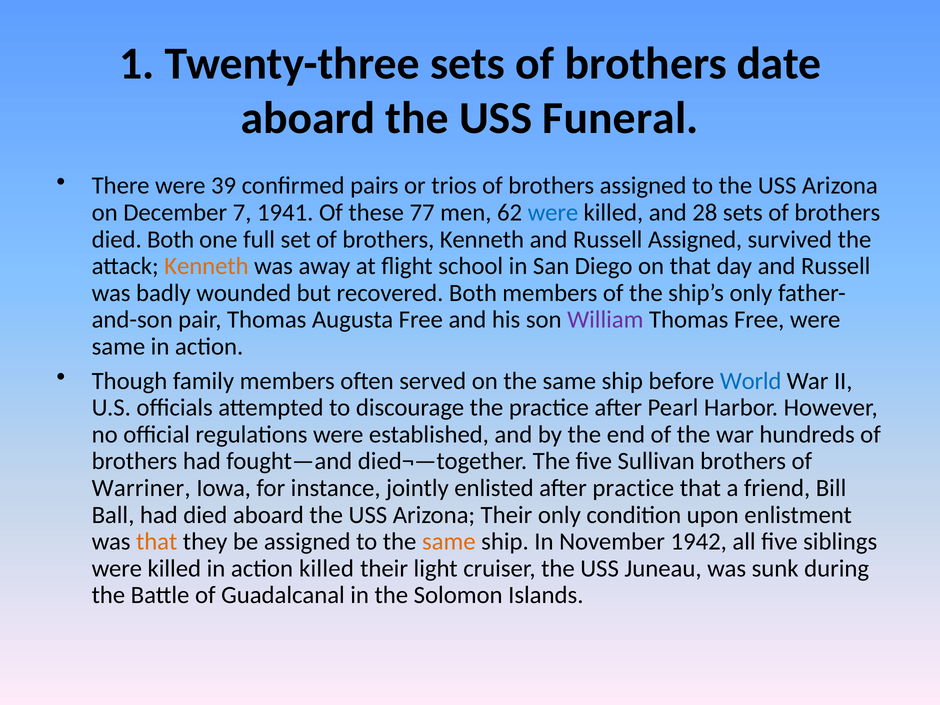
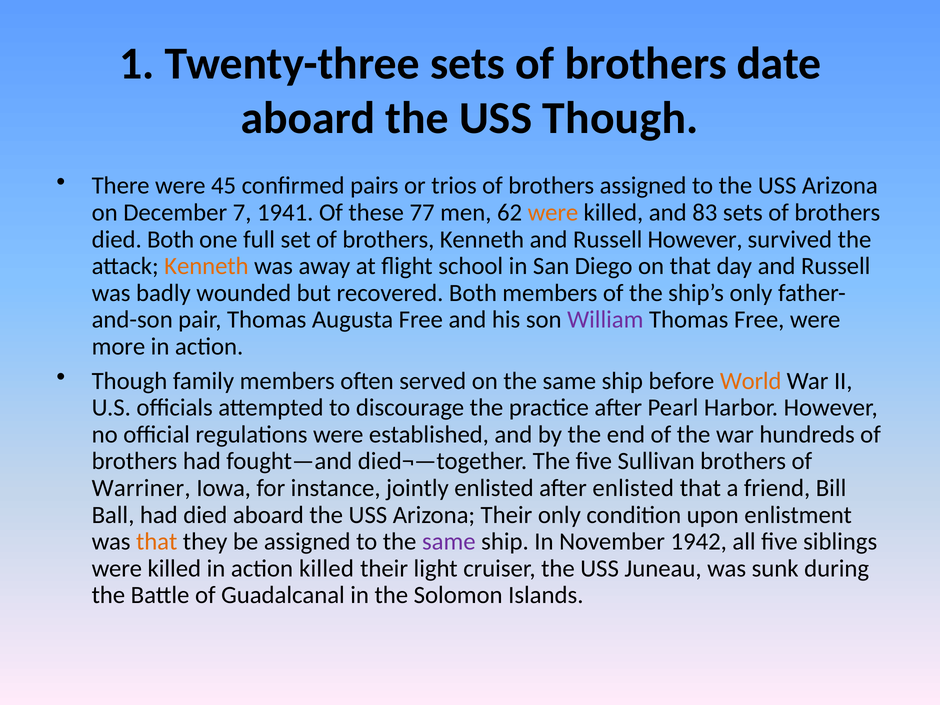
USS Funeral: Funeral -> Though (621, 118)
39: 39 -> 45 (224, 186)
were colour: blue -> orange (553, 213)
28: 28 -> 83 (705, 213)
Russell Assigned: Assigned -> However (695, 239)
same: same -> more (118, 347)
World colour: blue -> orange (751, 381)
after practice: practice -> enlisted (633, 488)
same colour: orange -> purple (449, 542)
